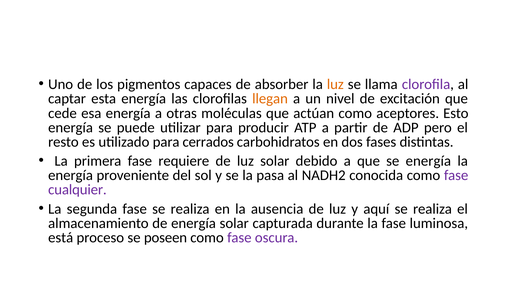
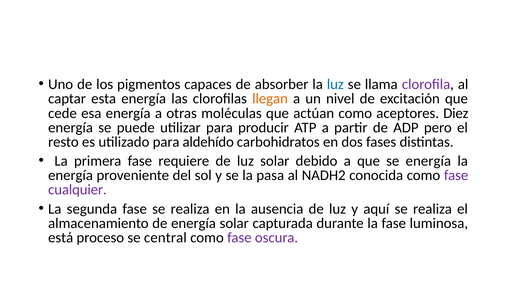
luz colour: orange -> blue (335, 84)
Esto: Esto -> Diez (456, 113)
cerrados: cerrados -> aldehído (208, 142)
poseen: poseen -> central (165, 238)
